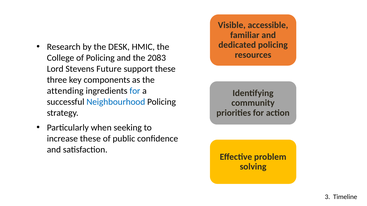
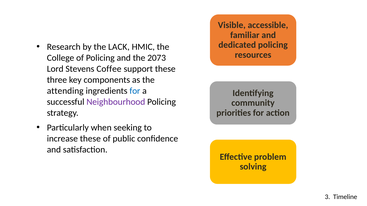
DESK: DESK -> LACK (119, 47)
2083: 2083 -> 2073 (157, 58)
Future: Future -> Coffee (109, 69)
Neighbourhood colour: blue -> purple (116, 102)
